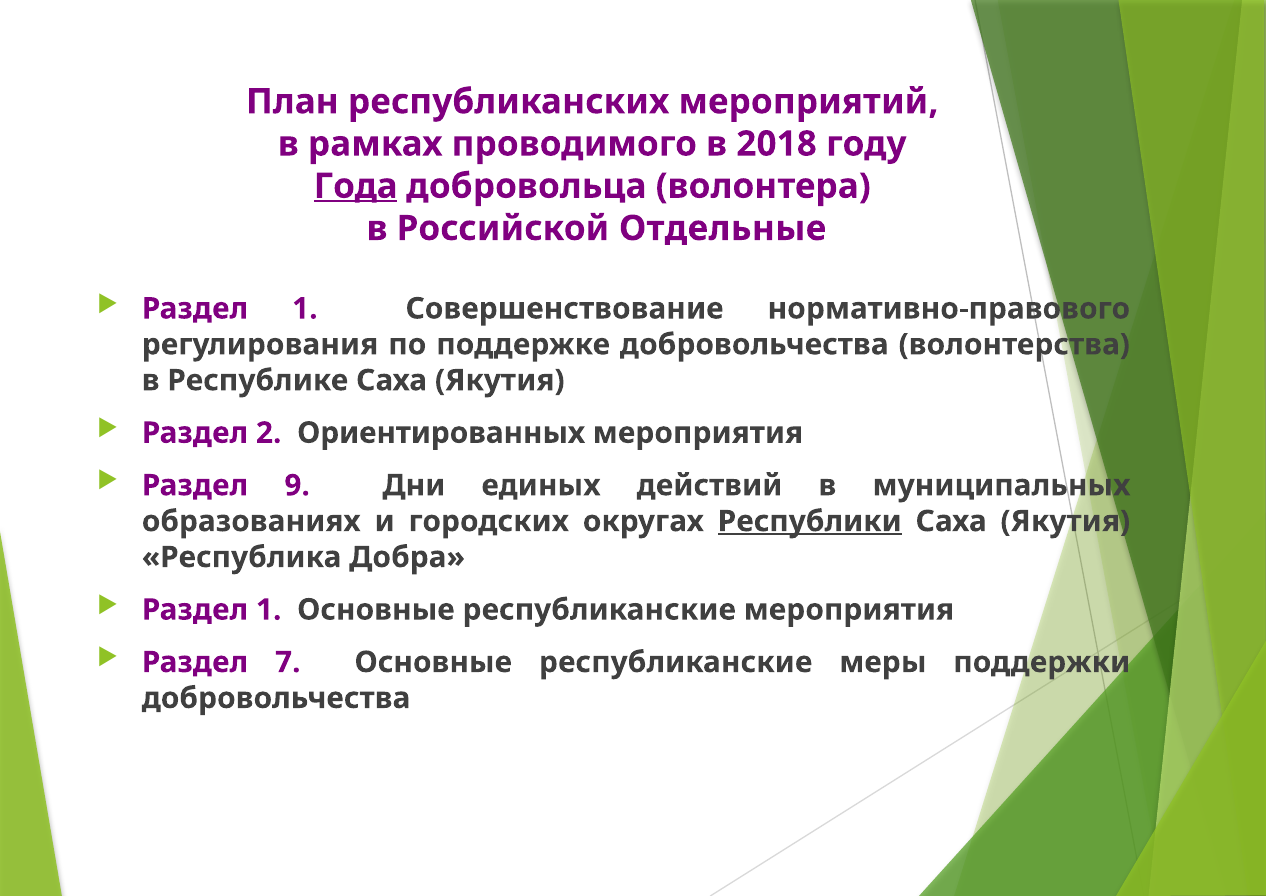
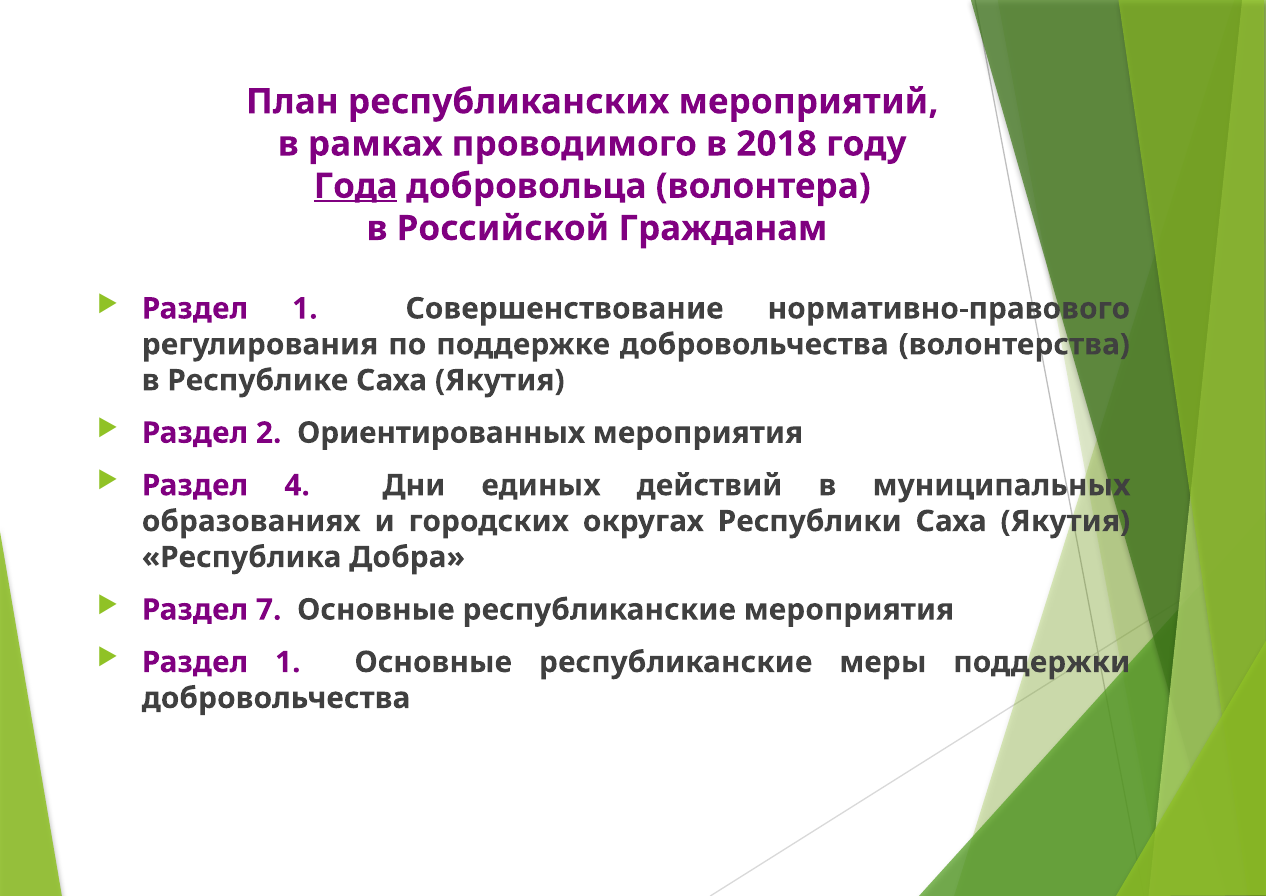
Отдельные: Отдельные -> Гражданам (723, 228)
9: 9 -> 4 (297, 485)
Республики underline: present -> none (810, 521)
1: 1 -> 7 (269, 610)
7: 7 -> 1 (288, 662)
